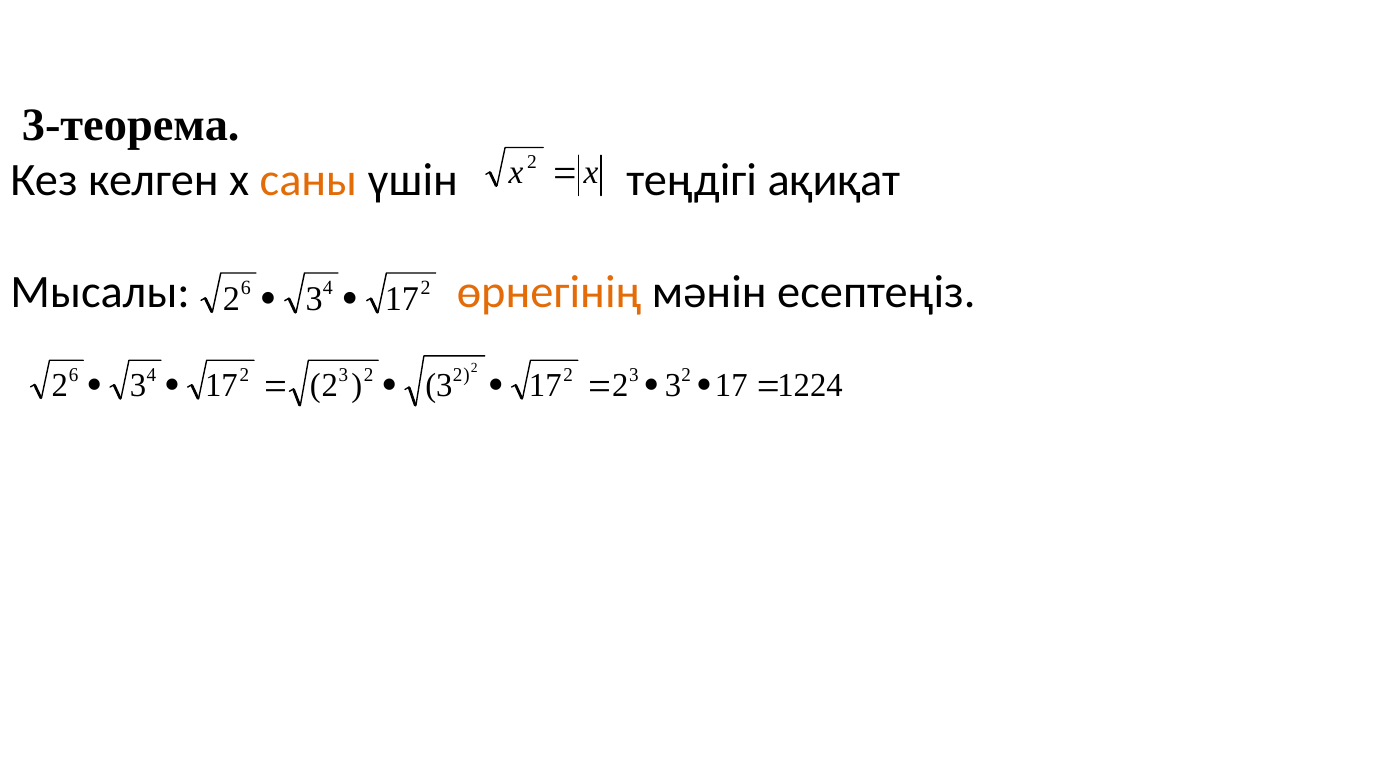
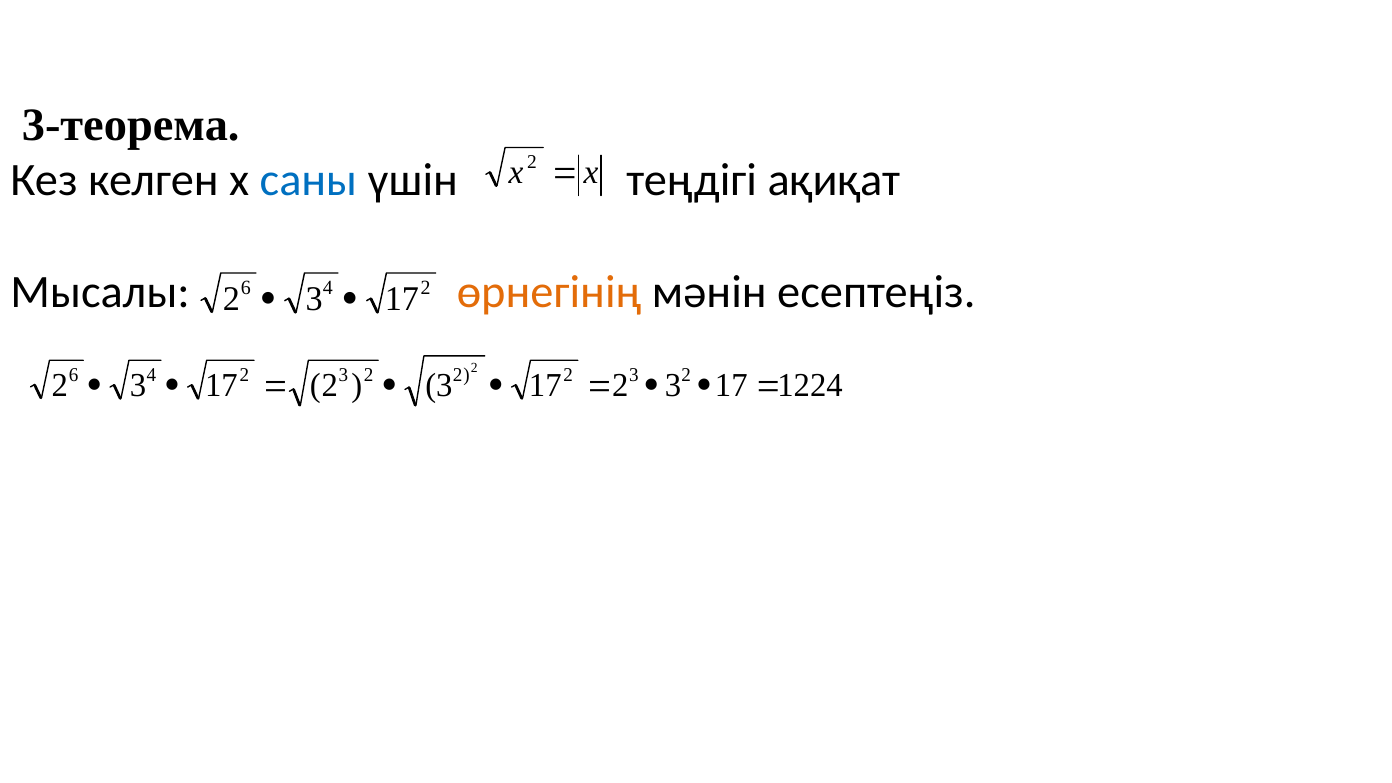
саны colour: orange -> blue (308, 180)
